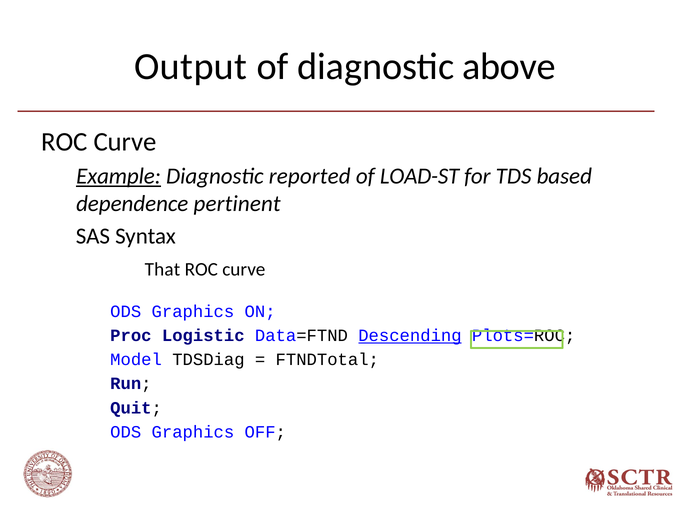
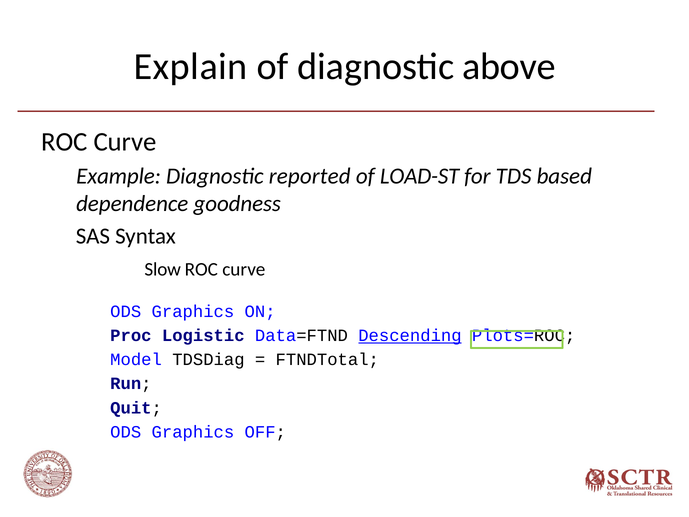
Output: Output -> Explain (191, 66)
Example underline: present -> none (119, 176)
pertinent: pertinent -> goodness (237, 204)
That: That -> Slow (163, 269)
